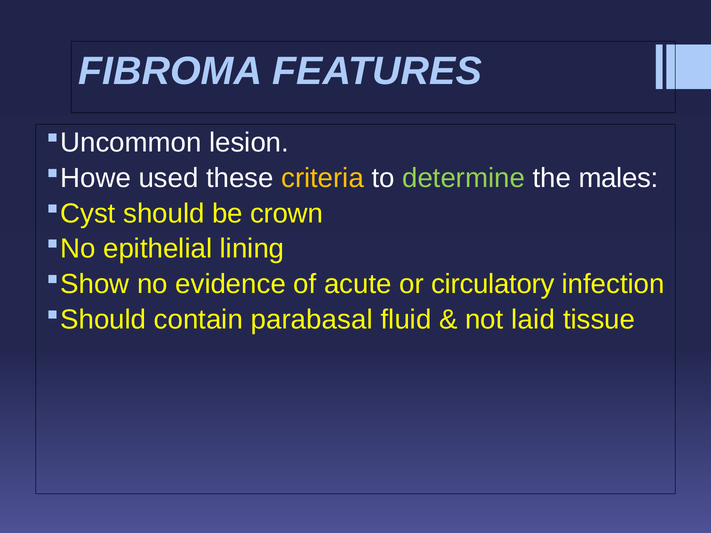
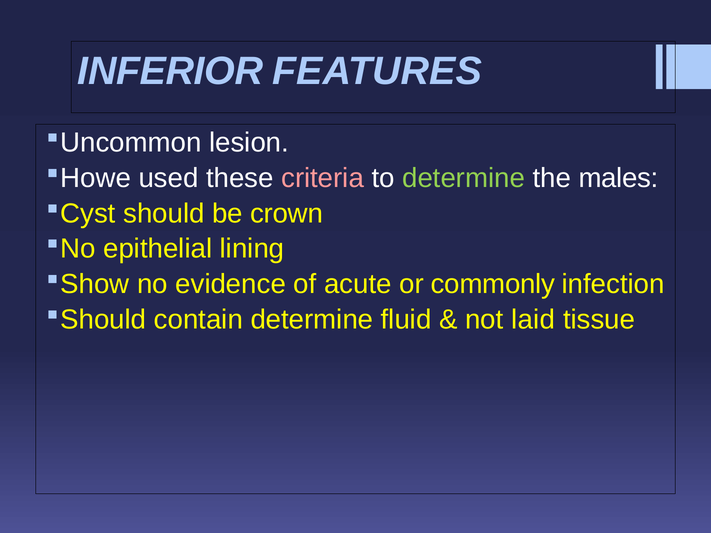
FIBROMA: FIBROMA -> INFERIOR (170, 72)
criteria colour: yellow -> pink (323, 178)
circulatory: circulatory -> commonly (493, 284)
contain parabasal: parabasal -> determine (312, 320)
